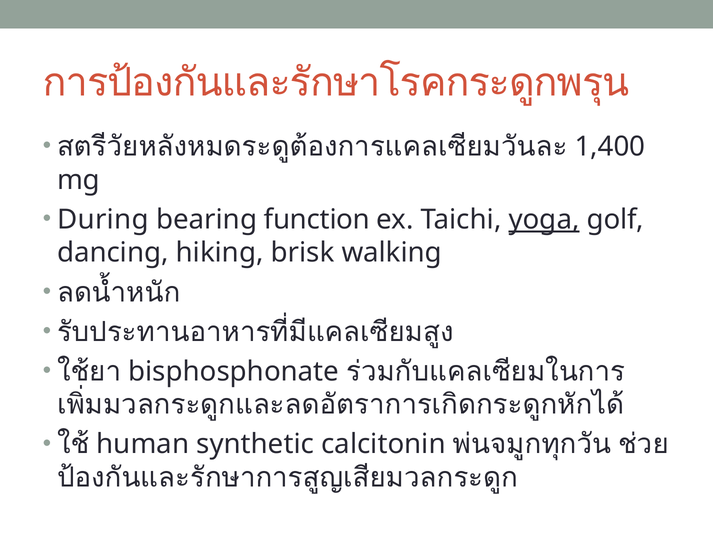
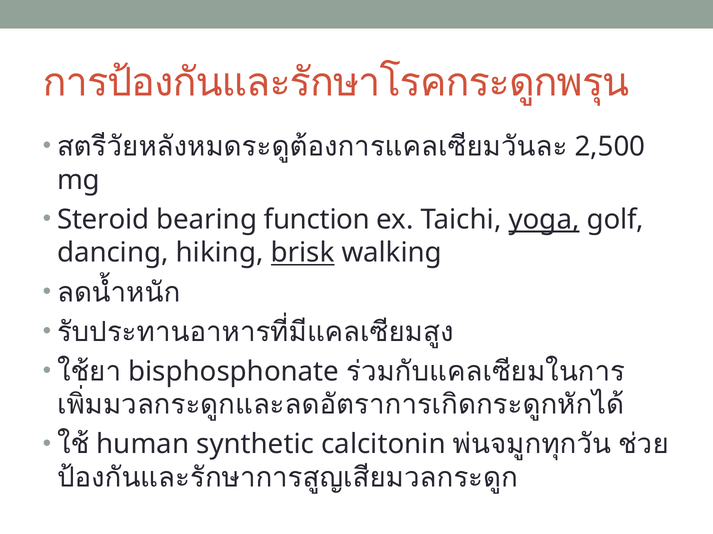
1,400: 1,400 -> 2,500 (610, 147)
During: During -> Steroid (103, 220)
brisk underline: none -> present (303, 253)
